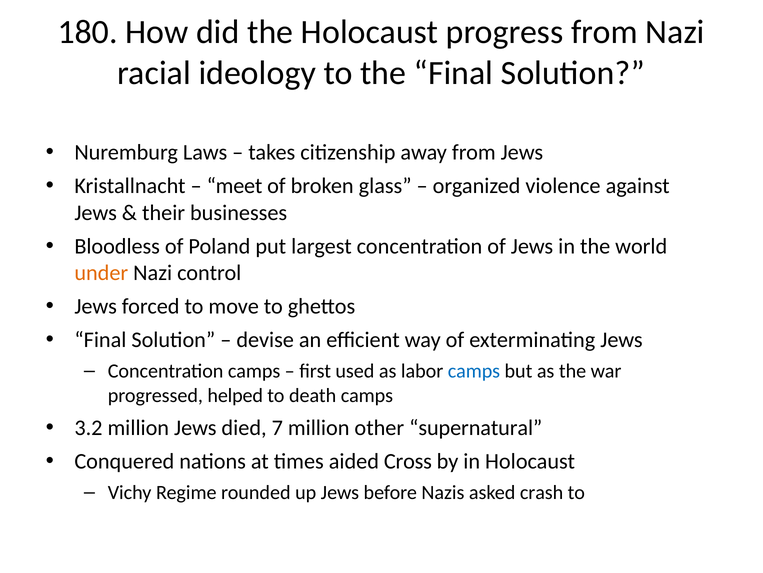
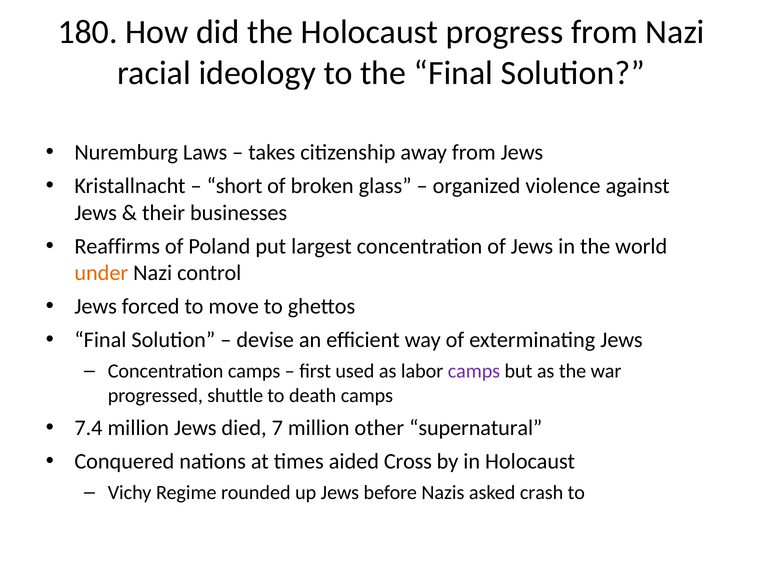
meet: meet -> short (235, 186)
Bloodless: Bloodless -> Reaffirms (117, 246)
camps colour: blue -> purple (474, 371)
helped: helped -> shuttle (235, 395)
3.2: 3.2 -> 7.4 (88, 427)
